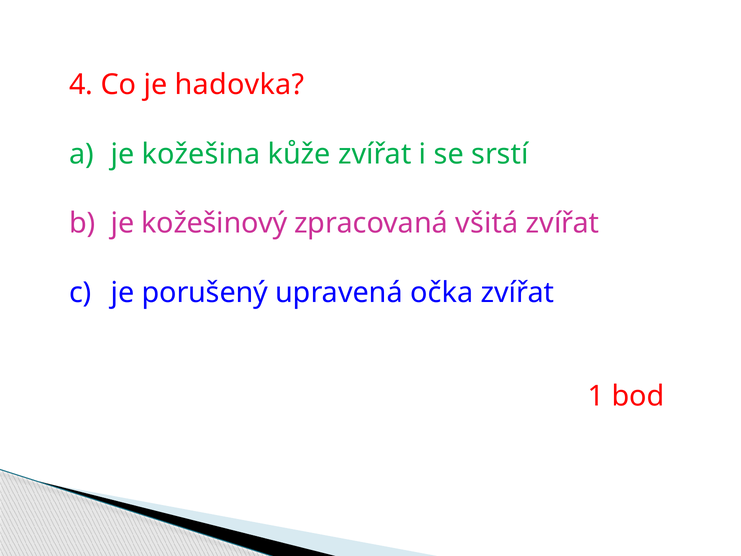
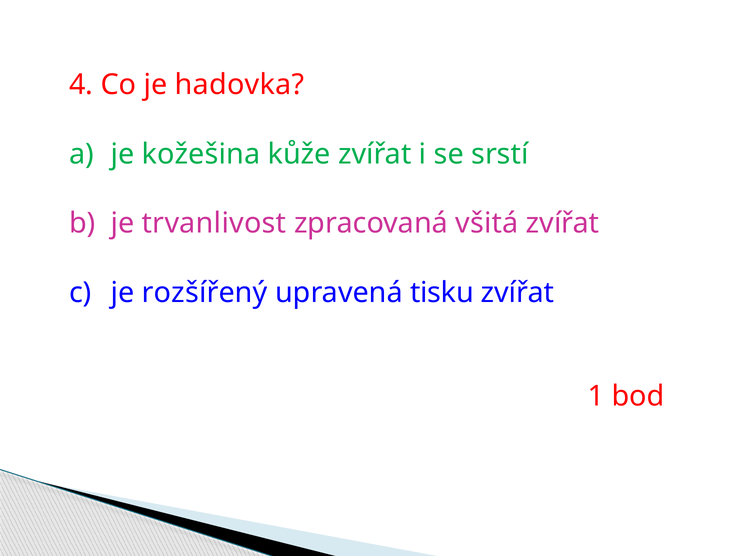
kožešinový: kožešinový -> trvanlivost (214, 223)
porušený: porušený -> rozšířený (205, 292)
očka: očka -> tisku (442, 292)
